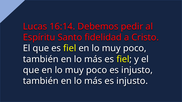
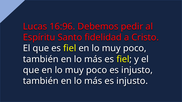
16:14: 16:14 -> 16:96 (62, 27)
